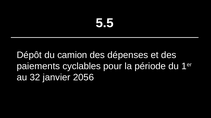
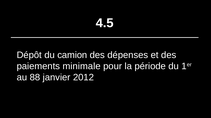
5.5: 5.5 -> 4.5 (105, 23)
cyclables: cyclables -> minimale (82, 67)
32: 32 -> 88 (35, 78)
2056: 2056 -> 2012 (83, 78)
